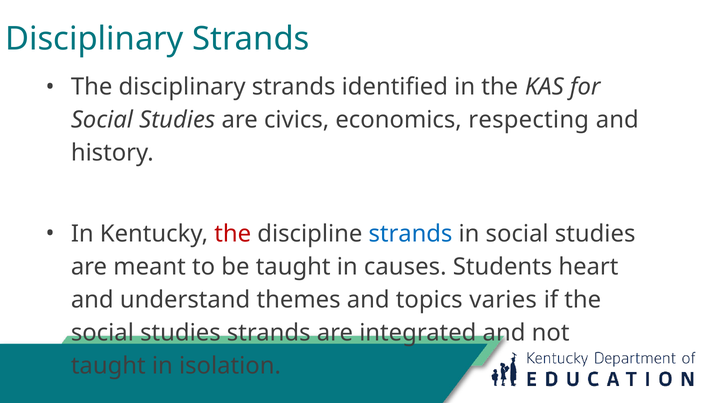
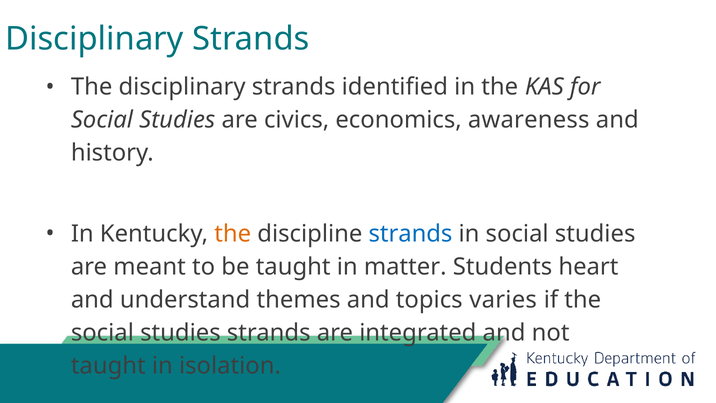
respecting: respecting -> awareness (529, 120)
the colour: red -> orange (233, 234)
causes: causes -> matter (405, 267)
